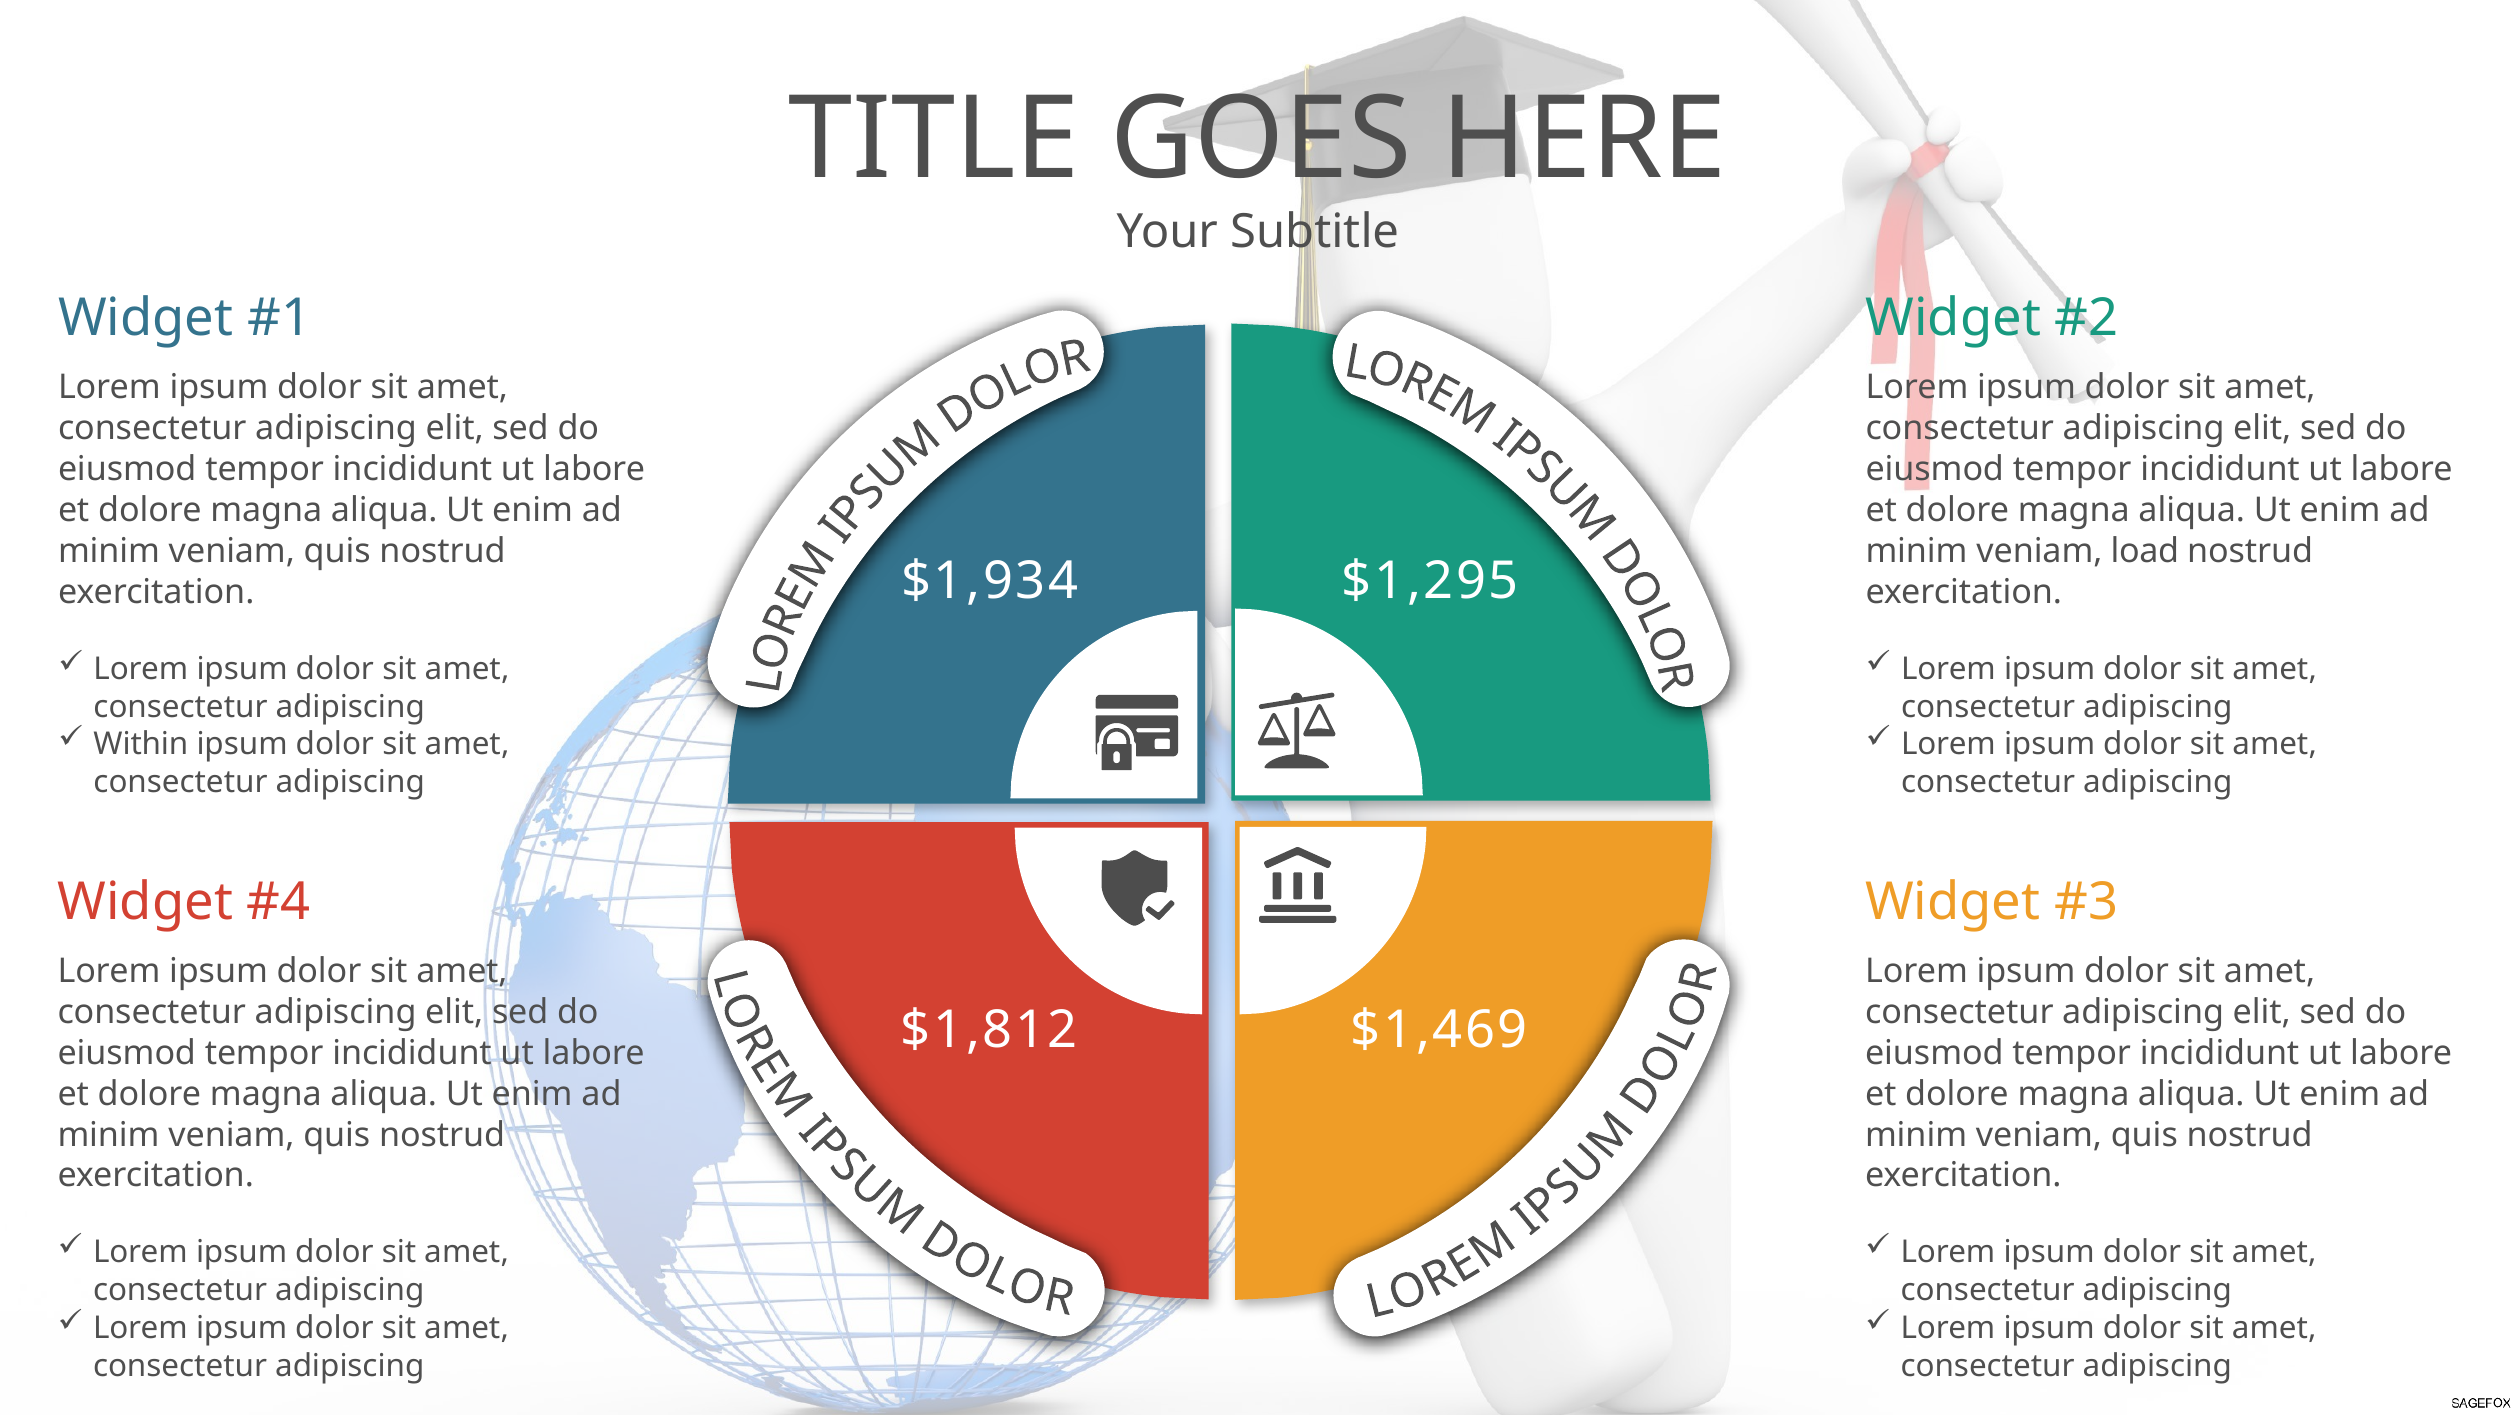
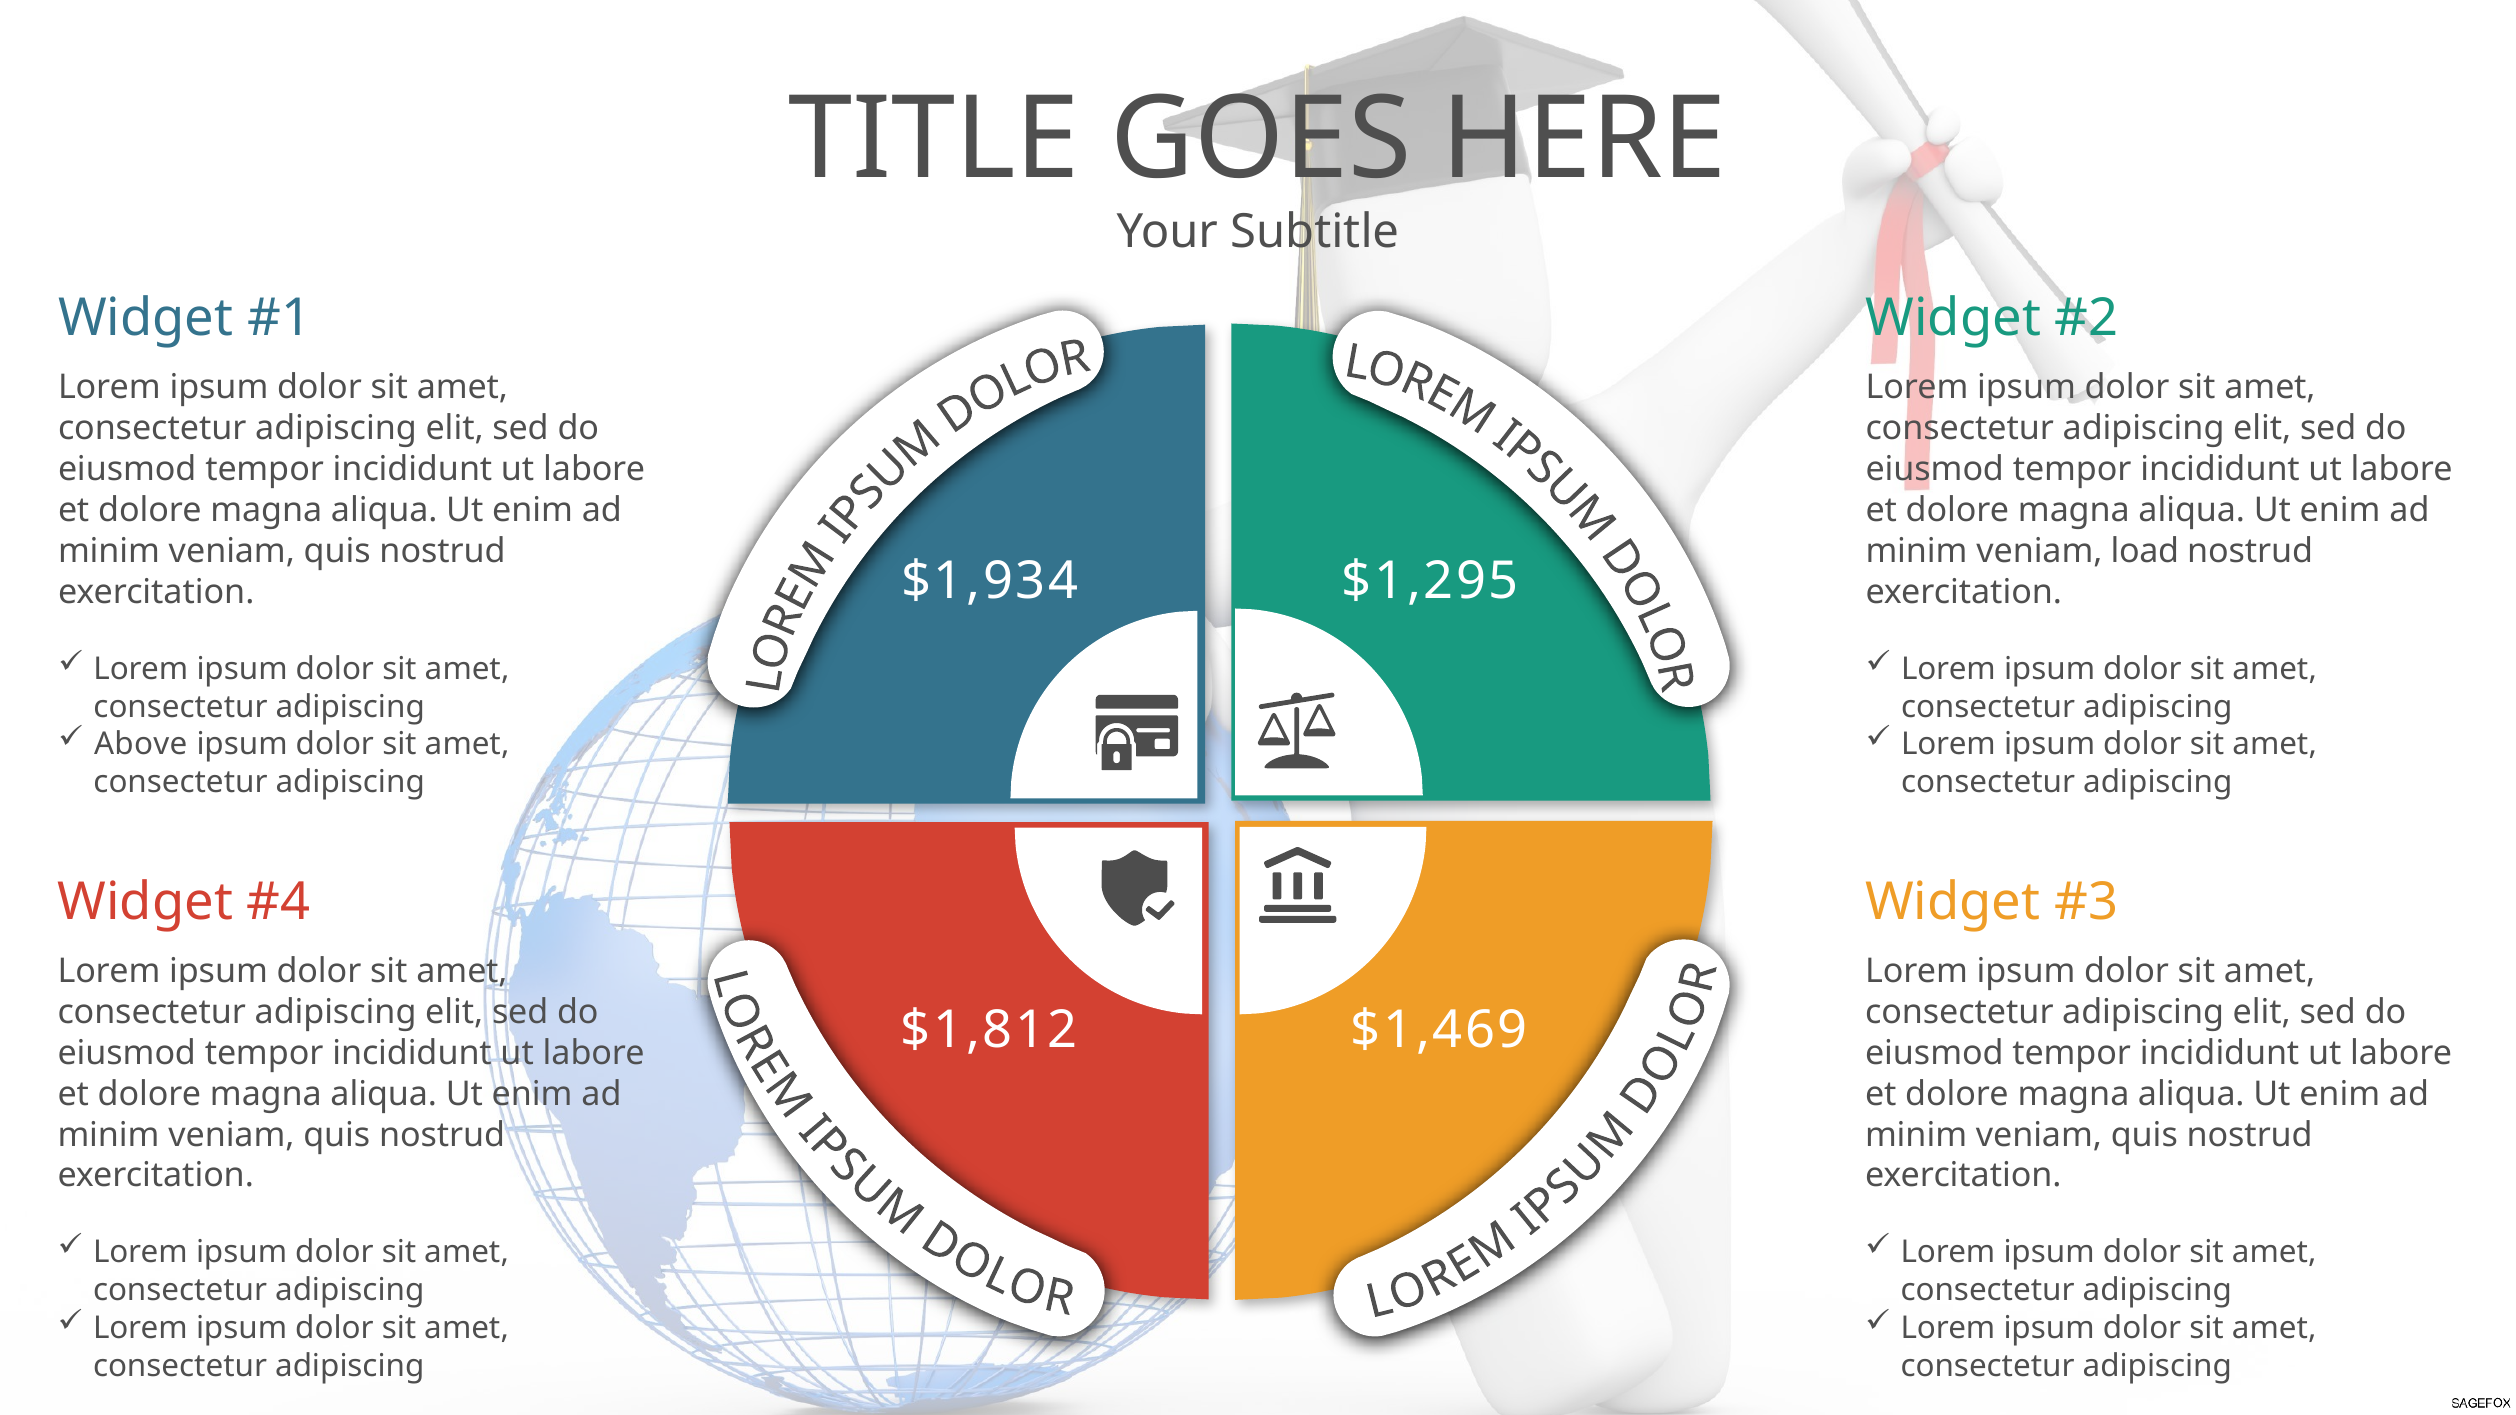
Within: Within -> Above (141, 744)
